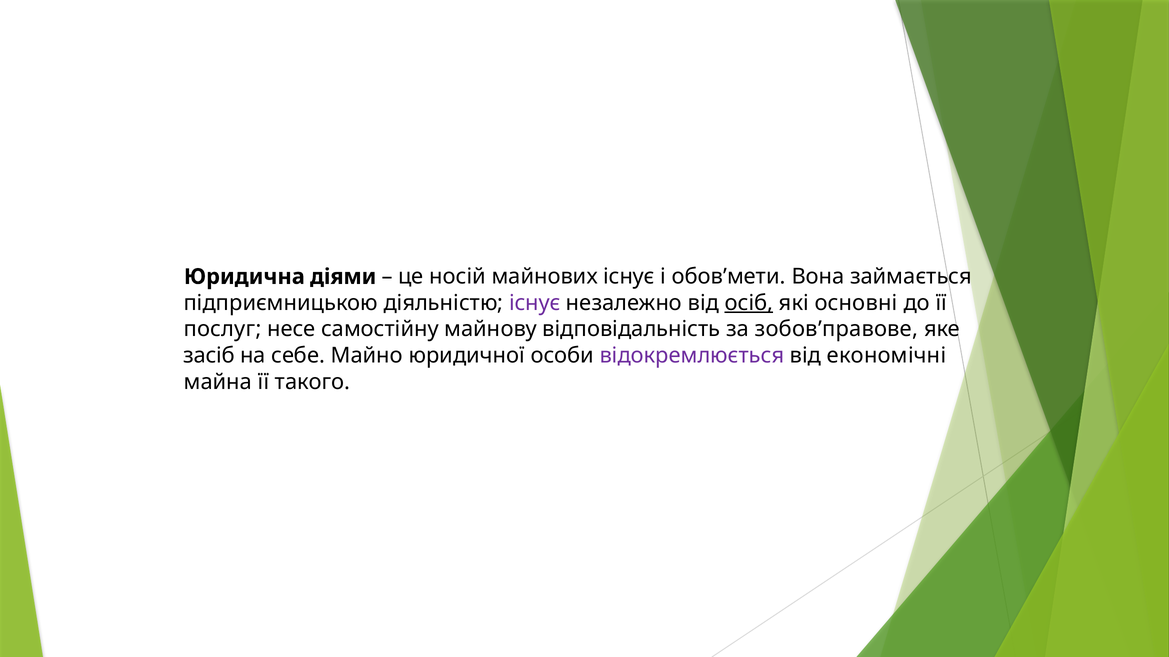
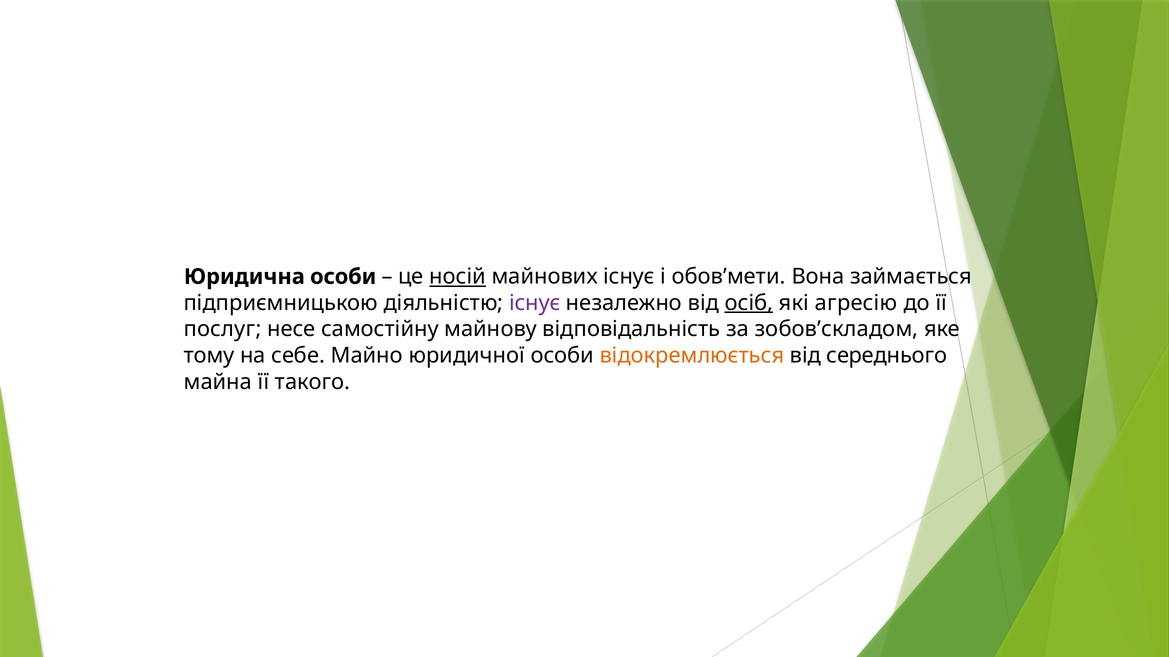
Юридична діями: діями -> особи (343, 277)
носій underline: none -> present (458, 277)
основні: основні -> агресію (856, 303)
зобов’правове: зобов’правове -> зобов’складом (836, 330)
засіб: засіб -> тому (209, 356)
відокремлюється colour: purple -> orange (692, 356)
економічні: економічні -> середнього (887, 356)
